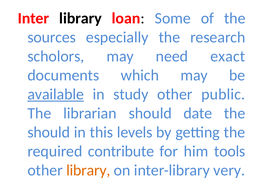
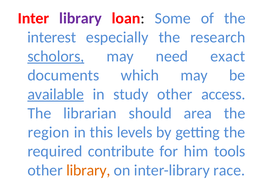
library colour: black -> purple (80, 18)
sources: sources -> interest (52, 37)
scholors underline: none -> present (56, 56)
public: public -> access (223, 94)
date: date -> area (198, 113)
should: should -> region (49, 132)
very: very -> race (229, 171)
